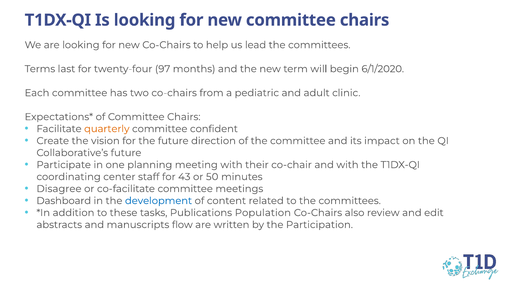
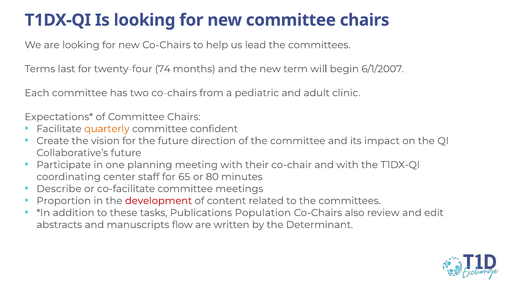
97: 97 -> 74 (163, 69)
6/1/2020: 6/1/2020 -> 6/1/2007 (383, 69)
43: 43 -> 65 (184, 177)
50: 50 -> 80 (212, 177)
Disagree: Disagree -> Describe (59, 189)
Dashboard: Dashboard -> Proportion (64, 201)
development colour: blue -> red (159, 201)
Participation: Participation -> Determinant (319, 225)
